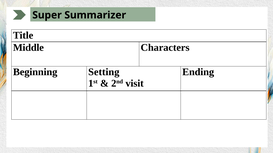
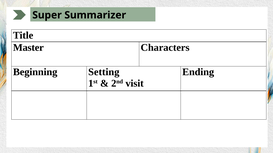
Middle: Middle -> Master (28, 48)
